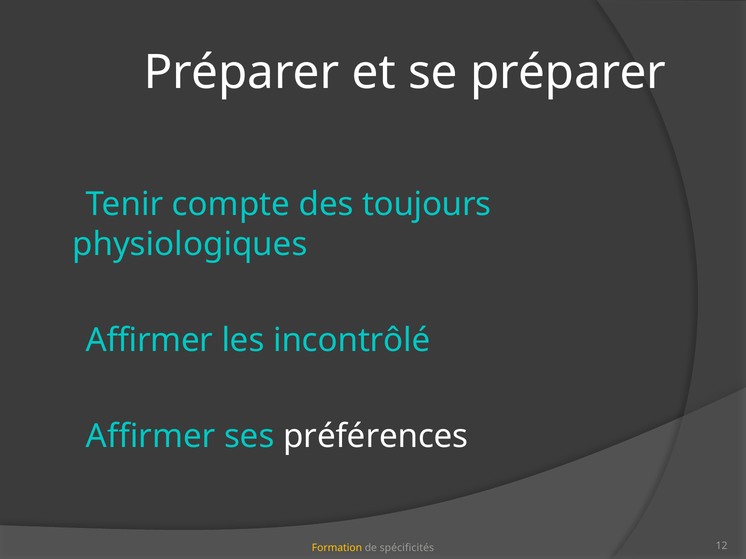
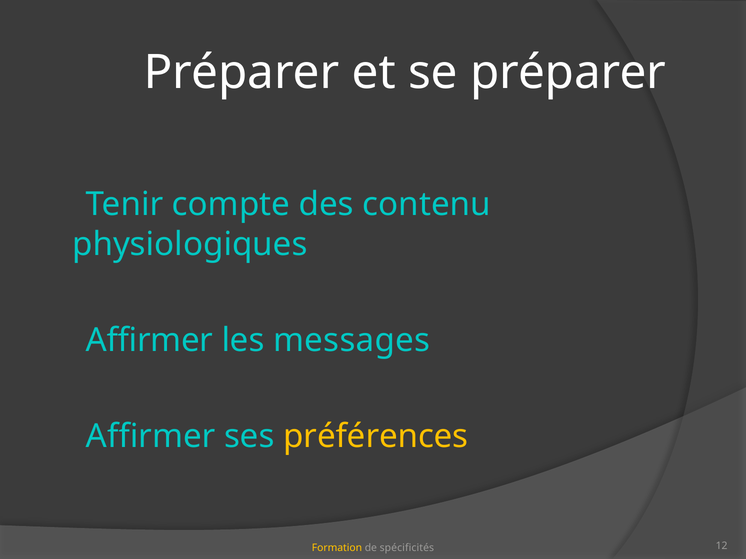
toujours: toujours -> contenu (427, 205)
incontrôlé: incontrôlé -> messages (352, 341)
préférences colour: white -> yellow (376, 437)
